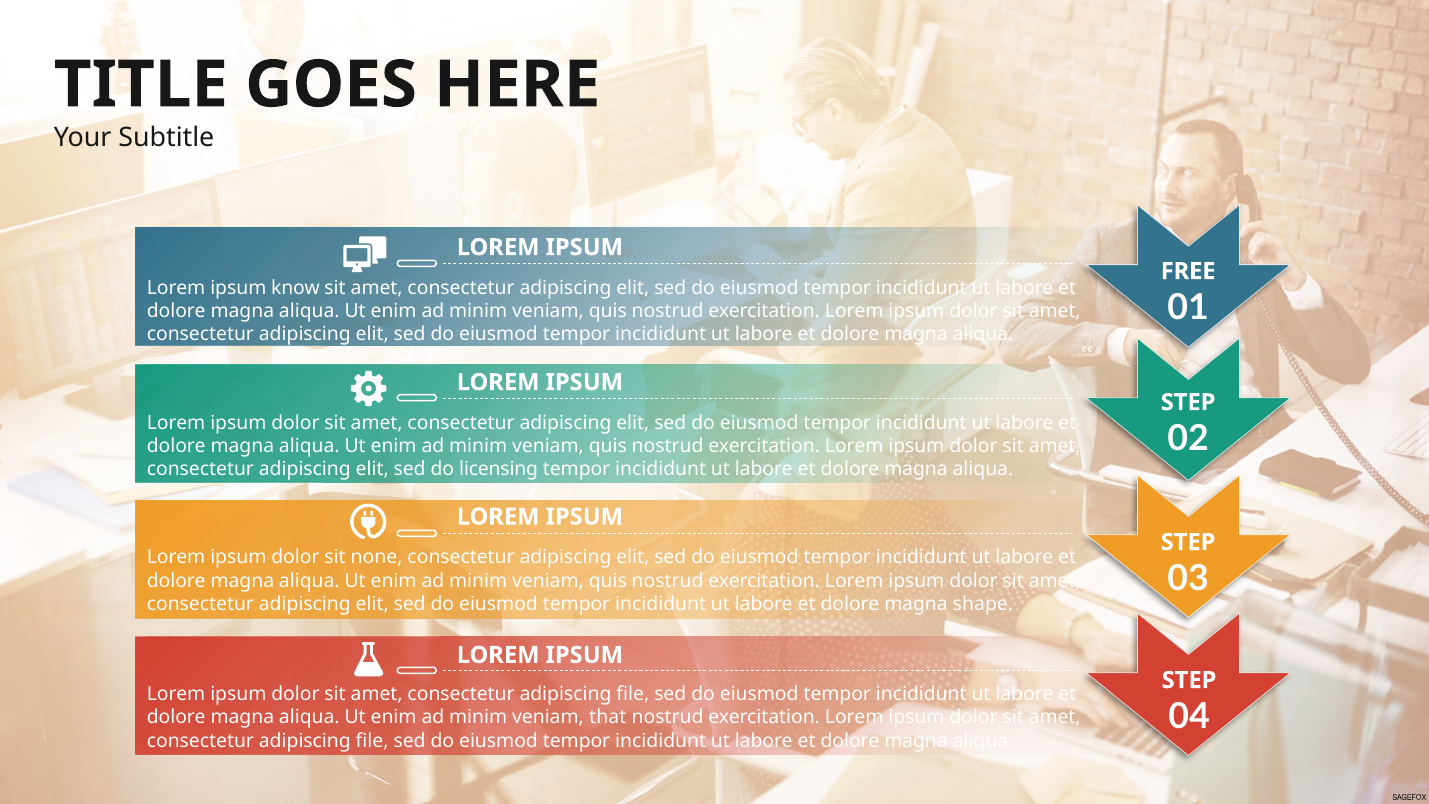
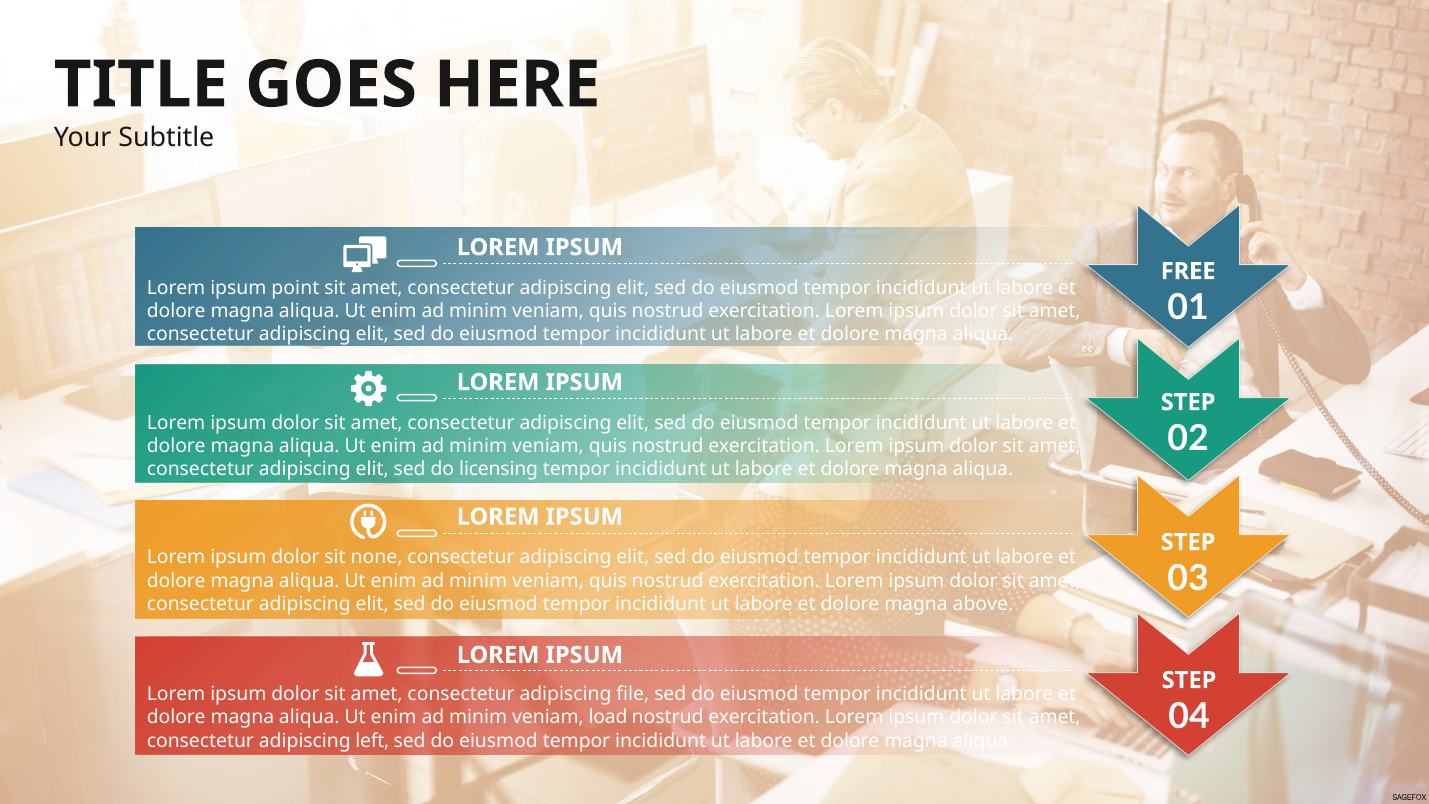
know: know -> point (295, 288)
shape: shape -> above (983, 604)
that: that -> load (608, 717)
file: file -> left (372, 741)
